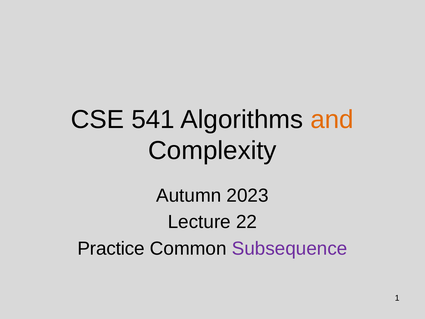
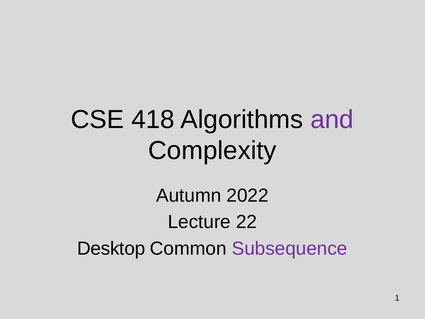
541: 541 -> 418 (153, 119)
and colour: orange -> purple (332, 119)
2023: 2023 -> 2022 (248, 195)
Practice: Practice -> Desktop (111, 248)
